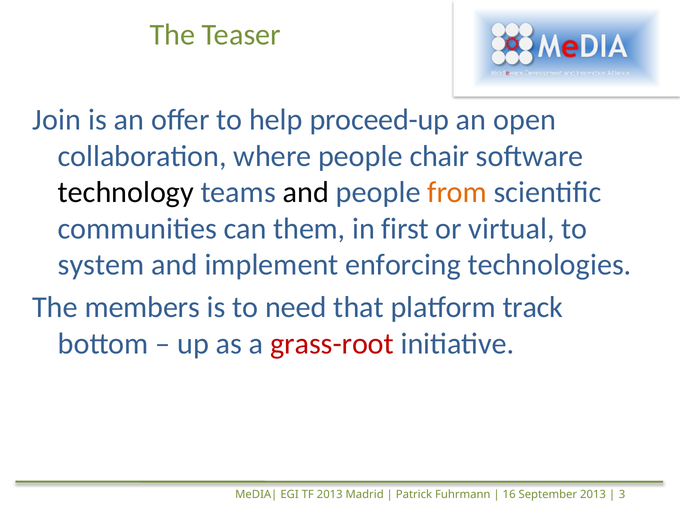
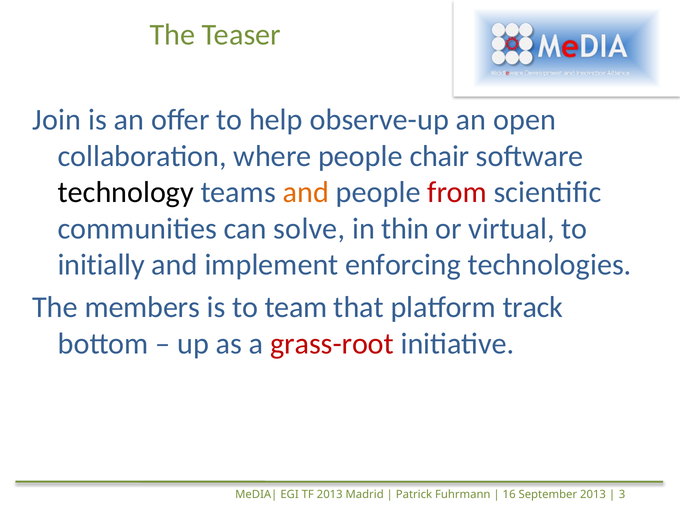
proceed-up: proceed-up -> observe-up (379, 120)
and colour: black -> orange (306, 192)
from colour: orange -> red (457, 192)
them: them -> solve (309, 229)
first: first -> thin (405, 229)
system: system -> initially (101, 265)
need: need -> team (296, 307)
